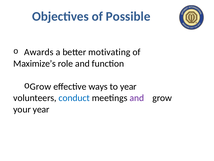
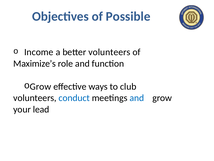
Awards: Awards -> Income (39, 52)
better motivating: motivating -> volunteers (109, 52)
year: year -> club (128, 86)
and colour: purple -> blue (137, 98)
your year: year -> lead (41, 109)
